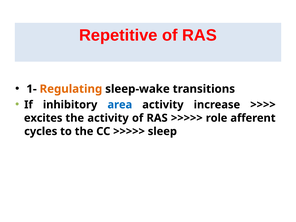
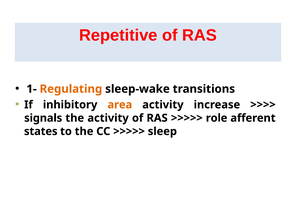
area colour: blue -> orange (120, 105)
excites: excites -> signals (43, 118)
cycles: cycles -> states (41, 131)
